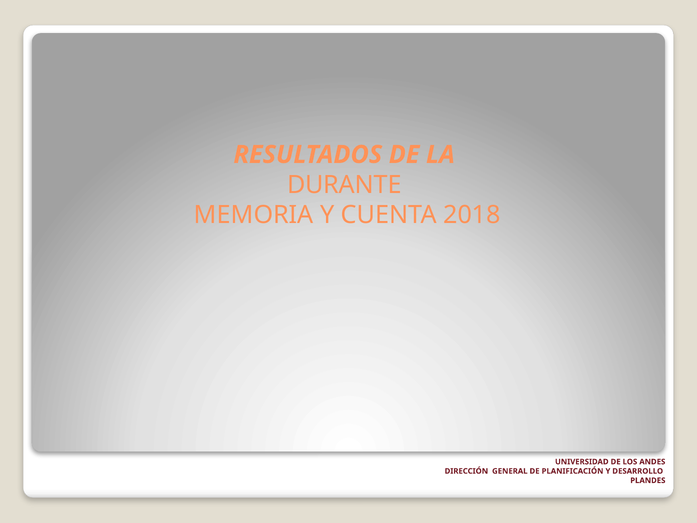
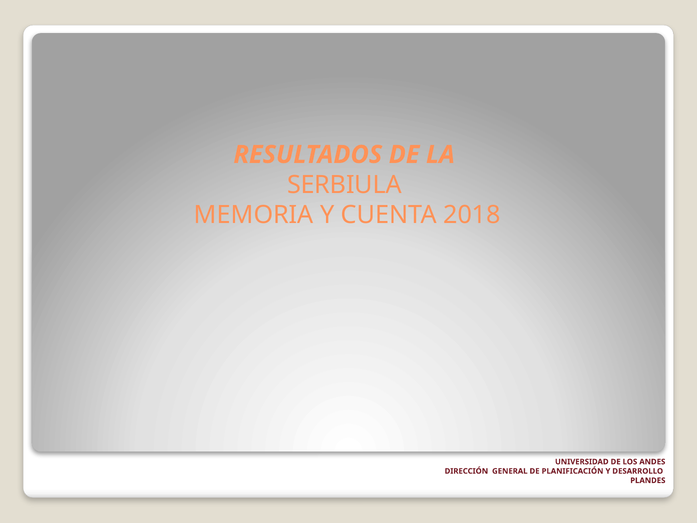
DURANTE: DURANTE -> SERBIULA (344, 185)
